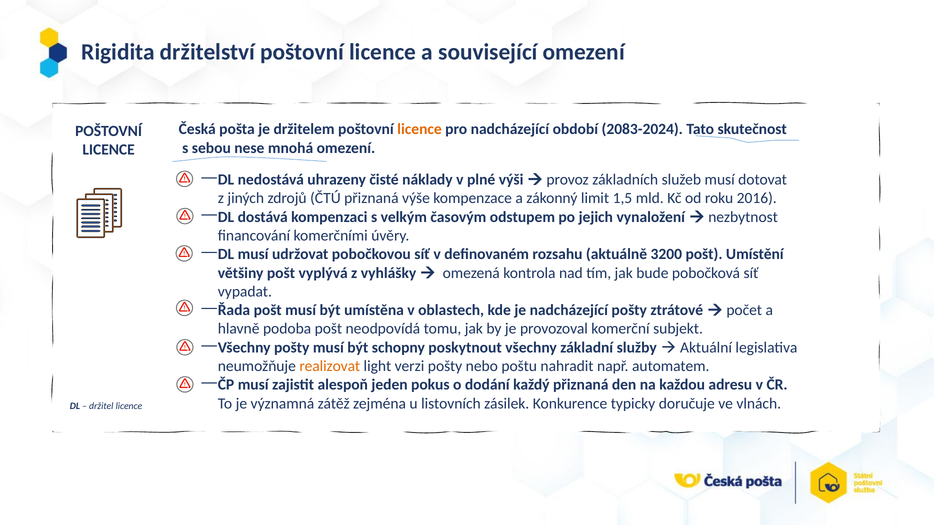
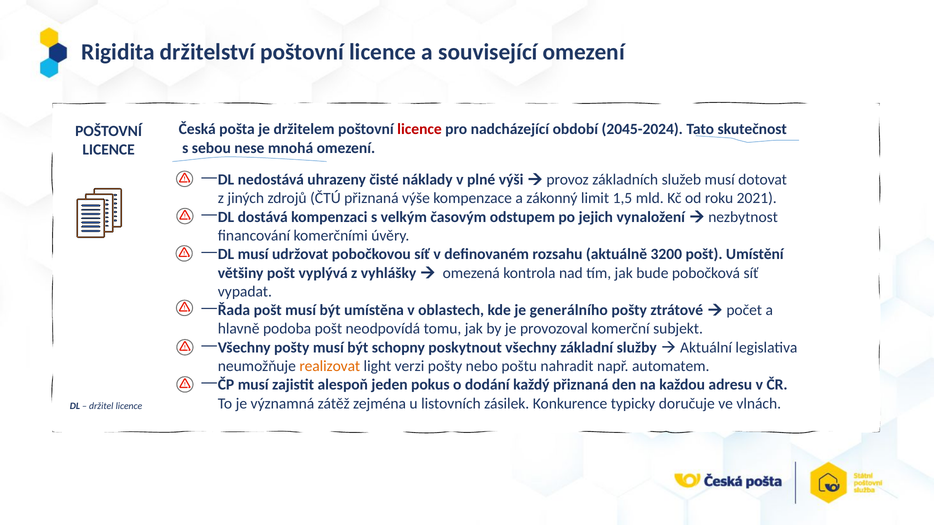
licence colour: orange -> red (420, 129)
2083-2024: 2083-2024 -> 2045-2024 (642, 129)
2016: 2016 -> 2021 (757, 198)
je nadcházející: nadcházející -> generálního (569, 310)
